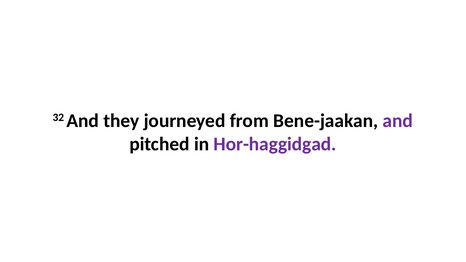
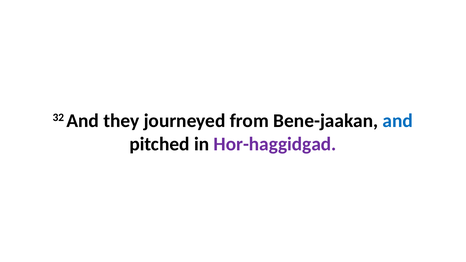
and colour: purple -> blue (398, 121)
